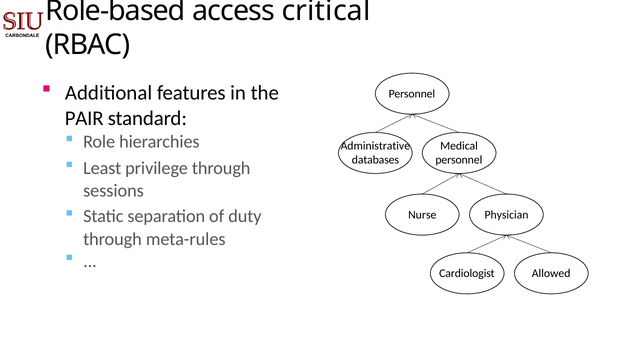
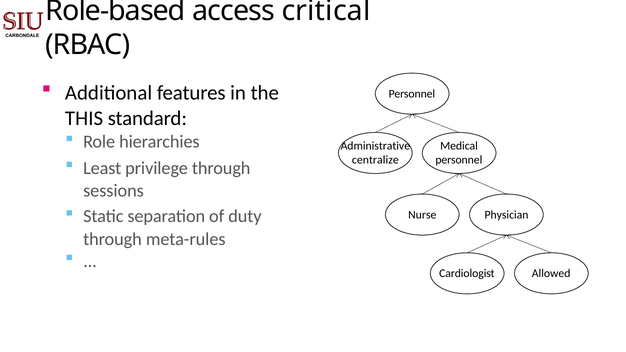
PAIR: PAIR -> THIS (84, 118)
databases: databases -> centralize (375, 160)
